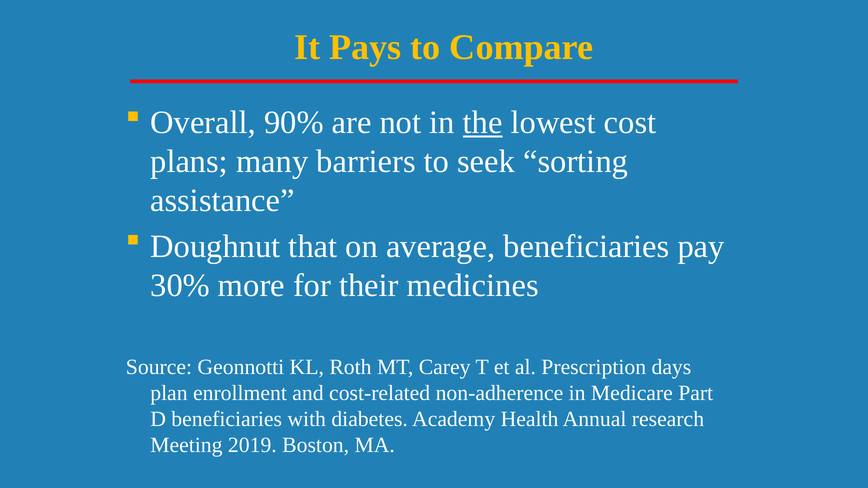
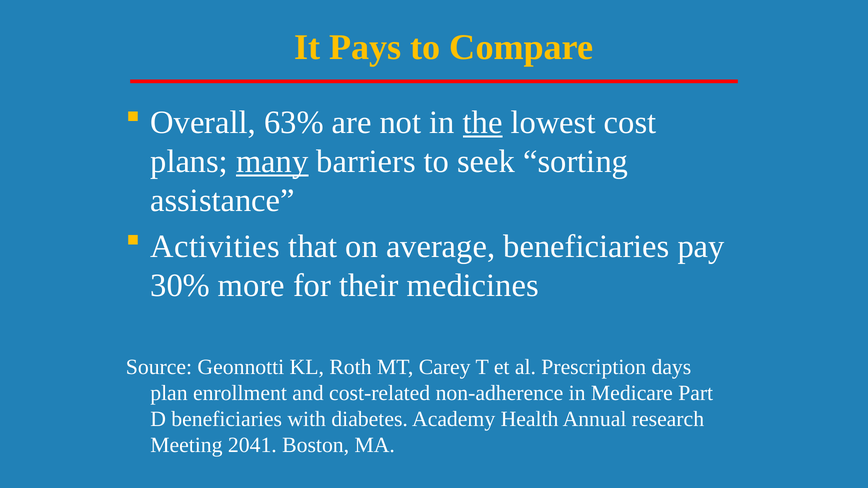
90%: 90% -> 63% (294, 123)
many underline: none -> present (272, 162)
Doughnut: Doughnut -> Activities (215, 246)
2019: 2019 -> 2041 (252, 445)
